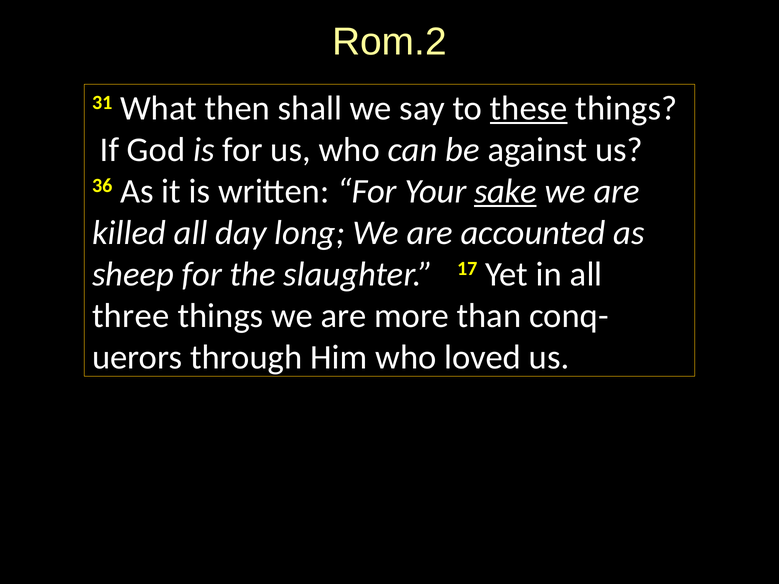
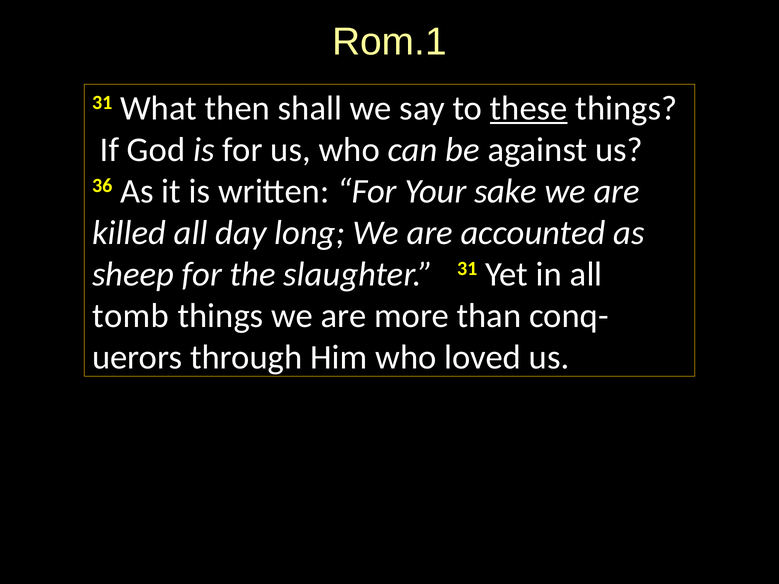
Rom.2: Rom.2 -> Rom.1 (389, 42)
sake underline: present -> none (506, 191)
slaughter 17: 17 -> 31 (467, 269)
three: three -> tomb (131, 316)
